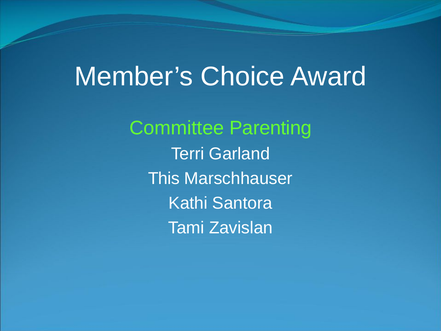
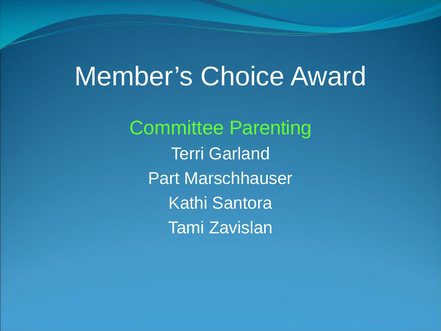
This: This -> Part (164, 179)
